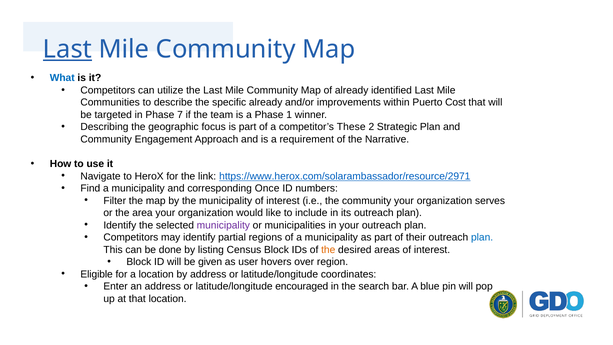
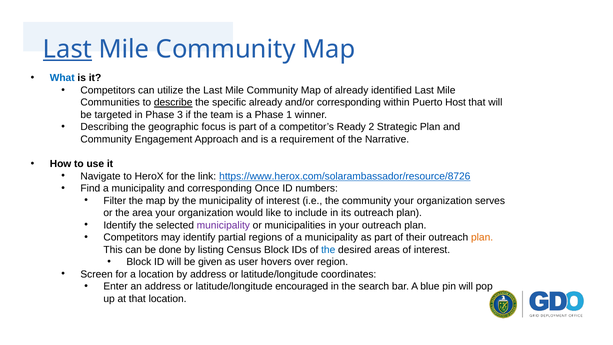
describe underline: none -> present (173, 103)
and/or improvements: improvements -> corresponding (349, 103)
Cost: Cost -> Host (456, 103)
7: 7 -> 3 (180, 115)
These: These -> Ready (351, 127)
https://www.herox.com/solarambassador/resource/2971: https://www.herox.com/solarambassador/resource/2971 -> https://www.herox.com/solarambassador/resource/8726 (345, 176)
plan colour: blue -> orange (482, 237)
the colour: orange -> blue (328, 250)
Eligible: Eligible -> Screen (97, 274)
